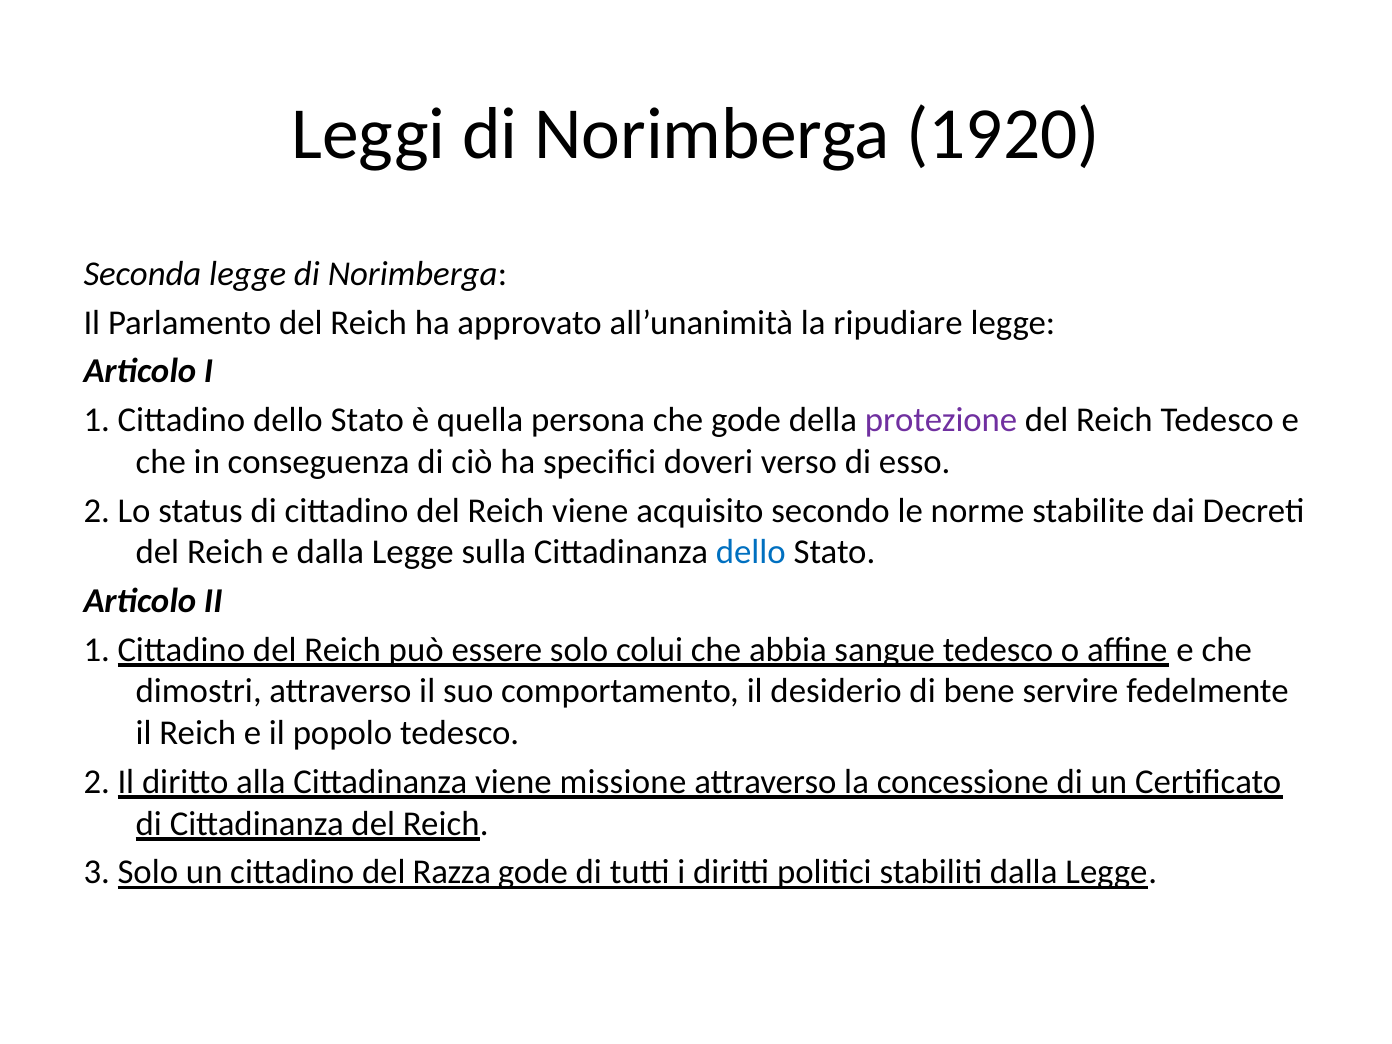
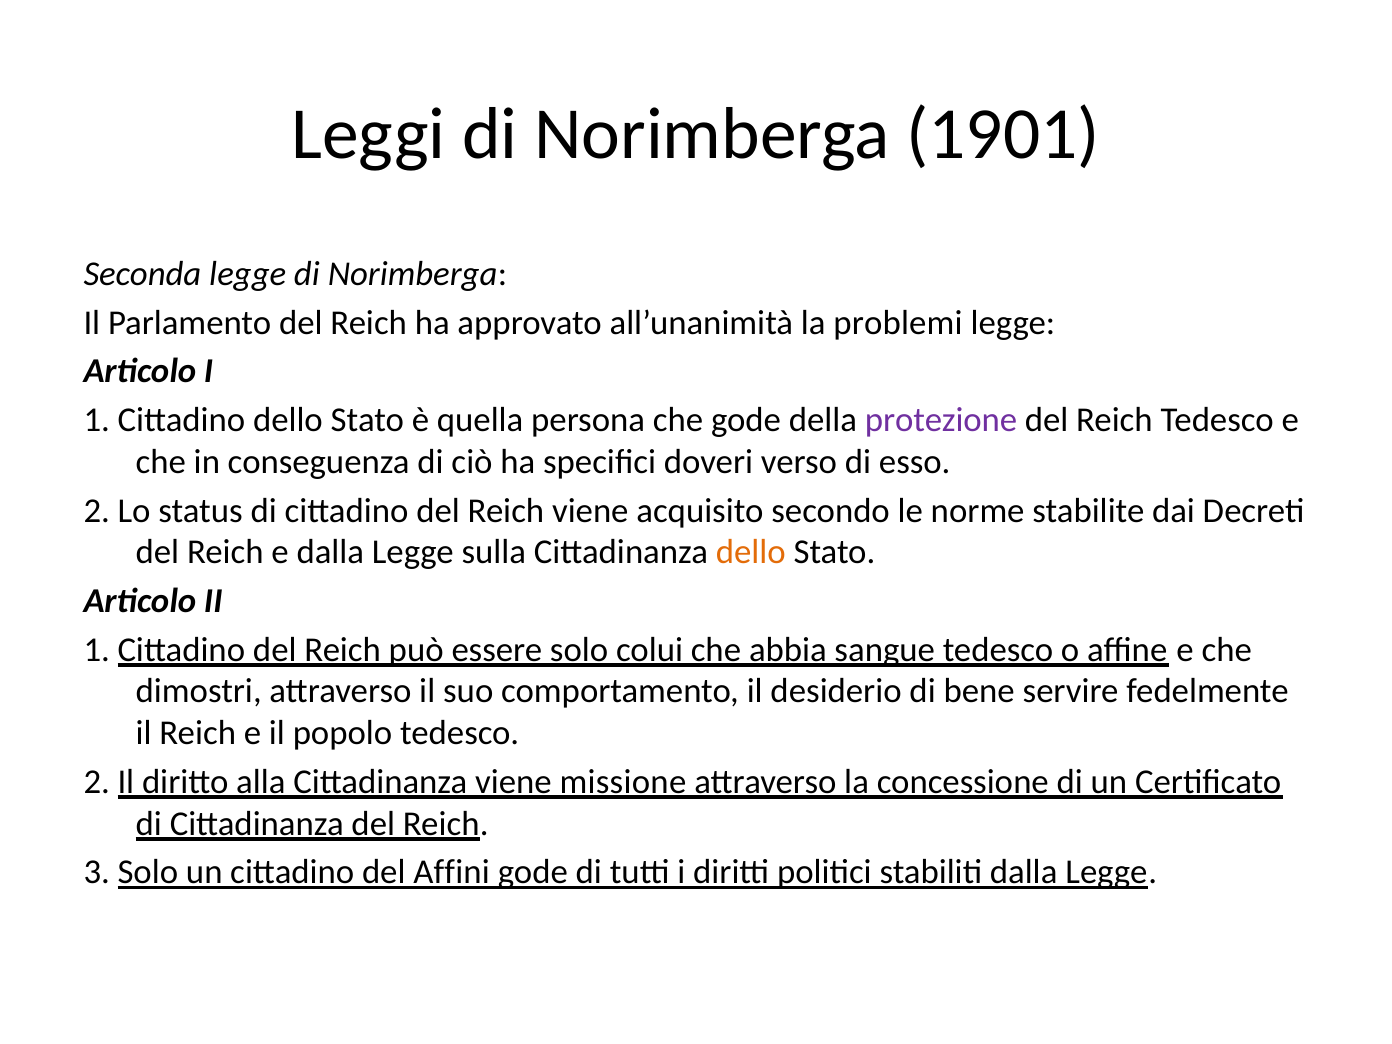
1920: 1920 -> 1901 (1003, 134)
ripudiare: ripudiare -> problemi (898, 323)
dello colour: blue -> orange (751, 552)
Razza: Razza -> Affini (452, 872)
